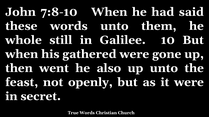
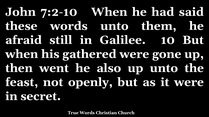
7:8-10: 7:8-10 -> 7:2-10 (59, 12)
whole: whole -> afraid (24, 40)
